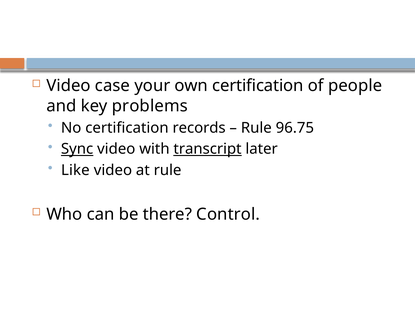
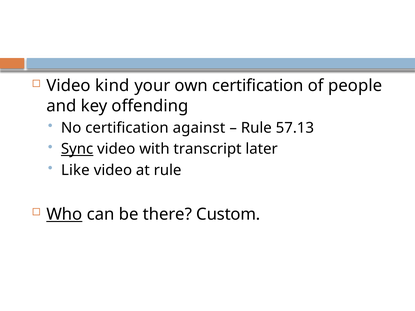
case: case -> kind (112, 86)
problems: problems -> offending (150, 106)
records: records -> against (199, 128)
96.75: 96.75 -> 57.13 (295, 128)
transcript underline: present -> none (208, 149)
Who underline: none -> present (64, 215)
Control: Control -> Custom (228, 215)
